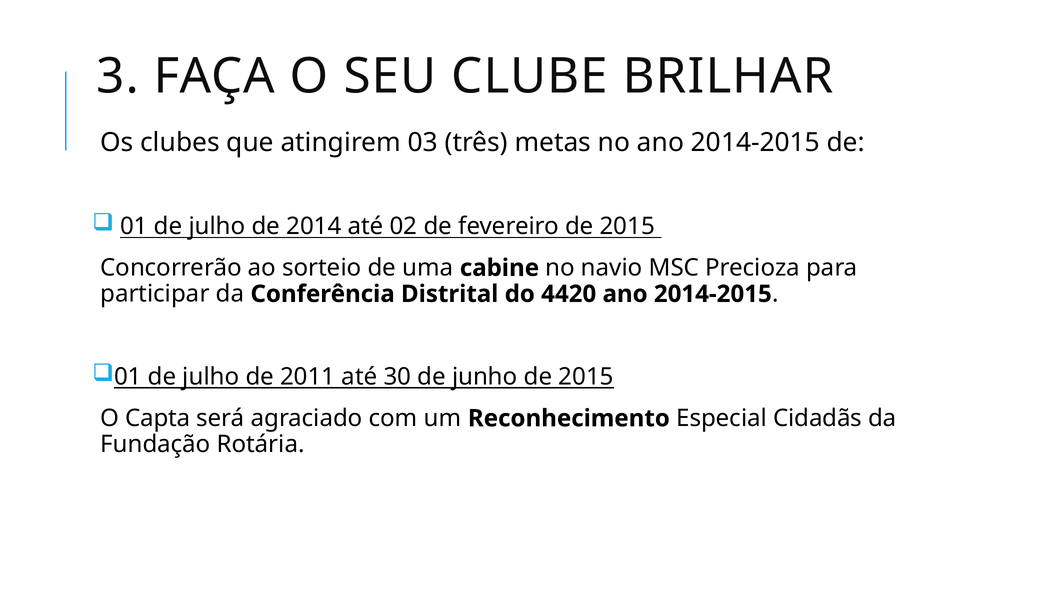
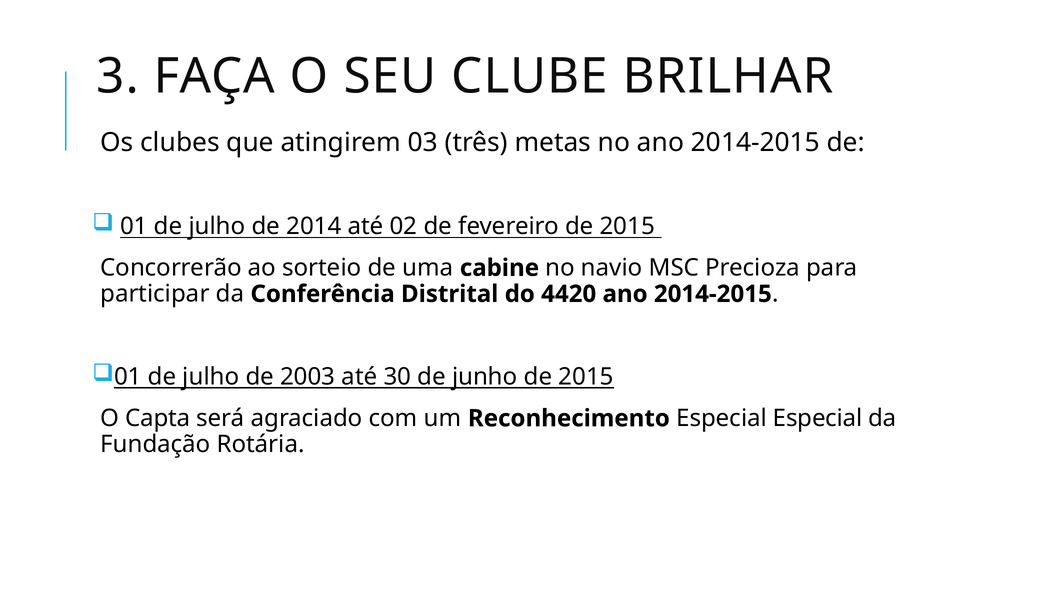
2011: 2011 -> 2003 (308, 377)
Especial Cidadãs: Cidadãs -> Especial (818, 418)
